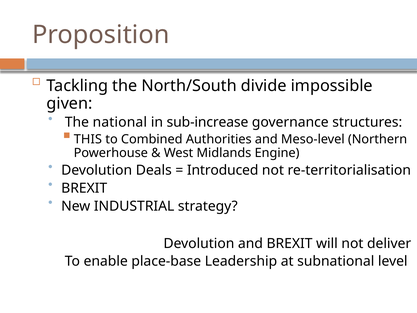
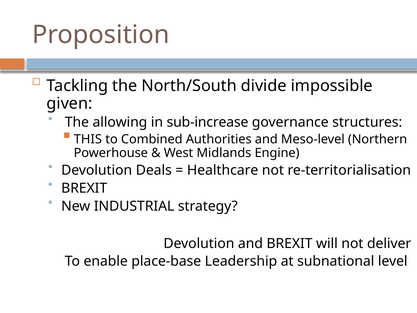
national: national -> allowing (120, 122)
Introduced: Introduced -> Healthcare (223, 170)
